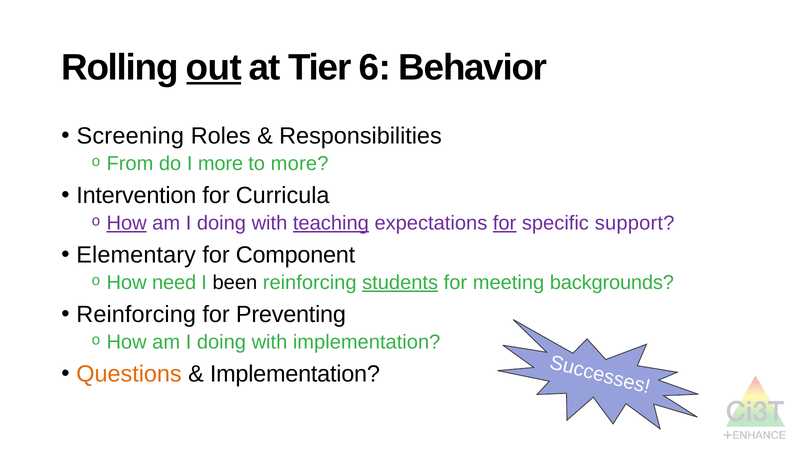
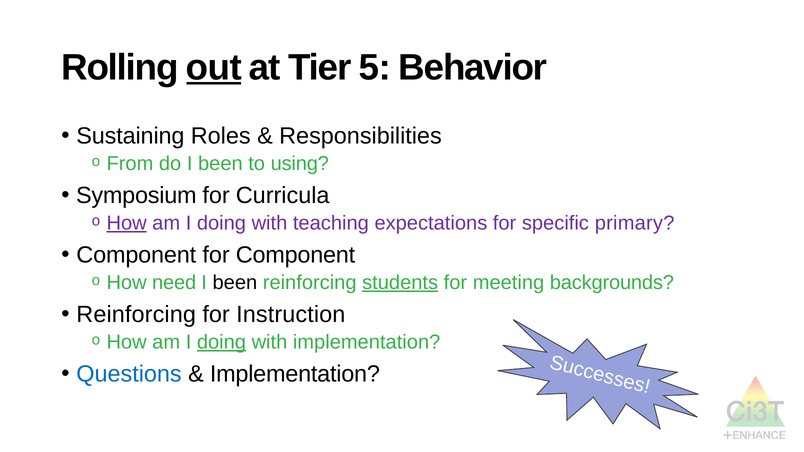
6: 6 -> 5 (375, 68)
Screening: Screening -> Sustaining (130, 136)
do I more: more -> been (220, 164)
to more: more -> using (300, 164)
Intervention: Intervention -> Symposium (136, 195)
teaching underline: present -> none (331, 223)
for underline: present -> none (505, 223)
support: support -> primary (635, 223)
Elementary: Elementary -> Component (136, 255)
Preventing: Preventing -> Instruction (291, 315)
doing underline: none -> present (221, 342)
Questions colour: orange -> blue (129, 374)
